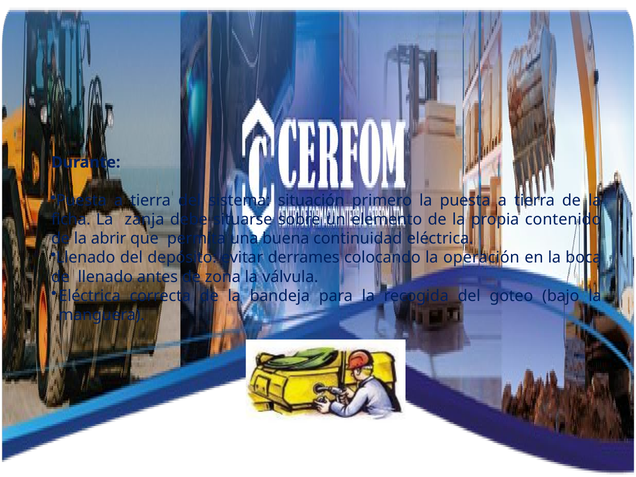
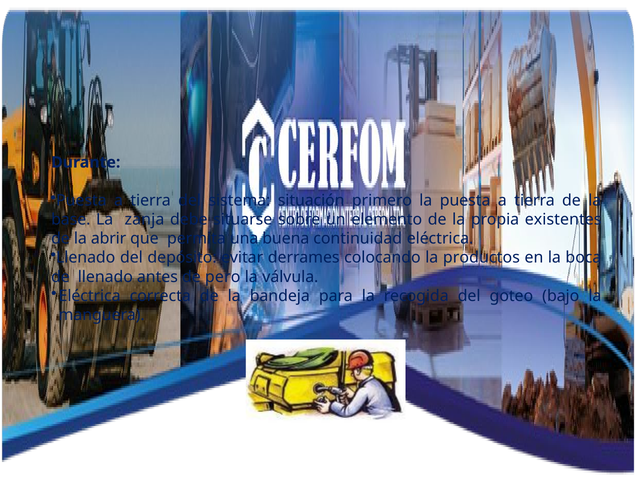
ficha: ficha -> base (71, 220)
contenido: contenido -> existentes (563, 220)
operación: operación -> productos (481, 258)
zona: zona -> pero (223, 277)
